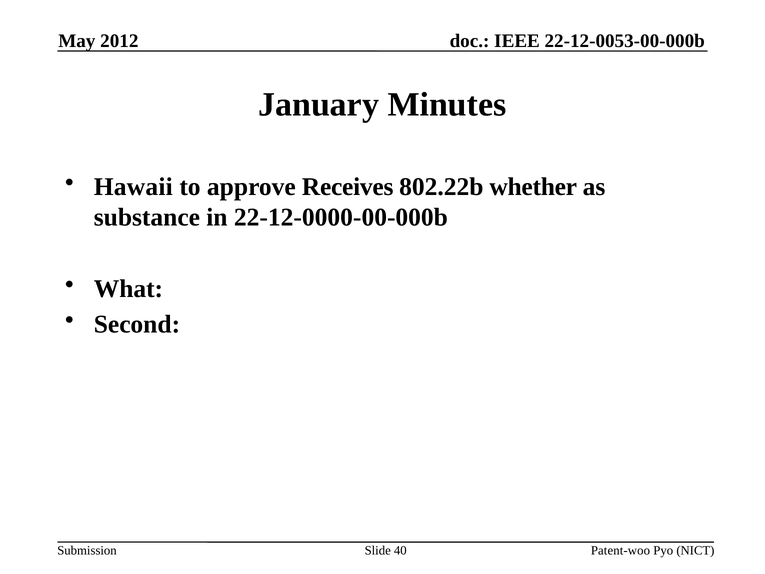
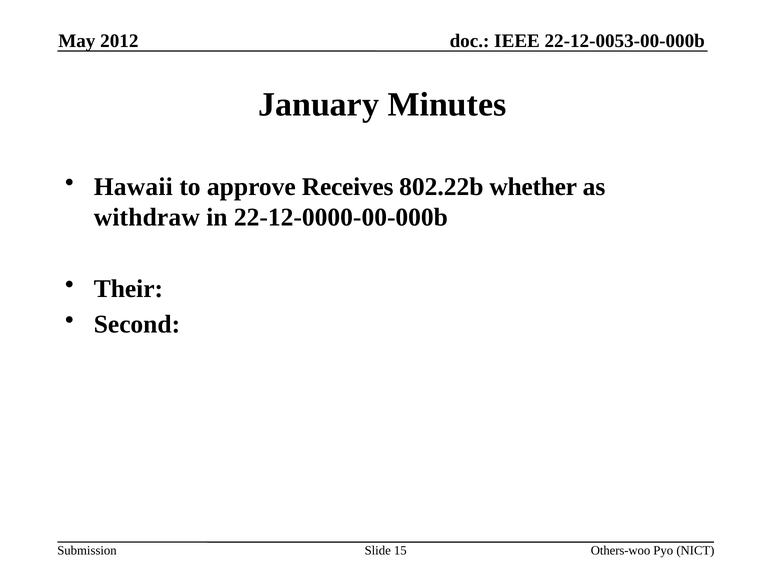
substance: substance -> withdraw (147, 217)
What: What -> Their (128, 289)
40: 40 -> 15 (400, 550)
Patent-woo: Patent-woo -> Others-woo (621, 550)
